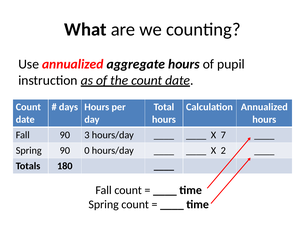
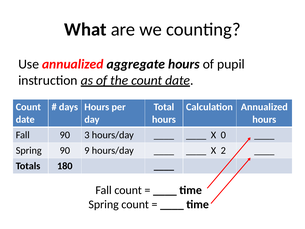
7: 7 -> 0 (223, 135)
0: 0 -> 9 (87, 150)
